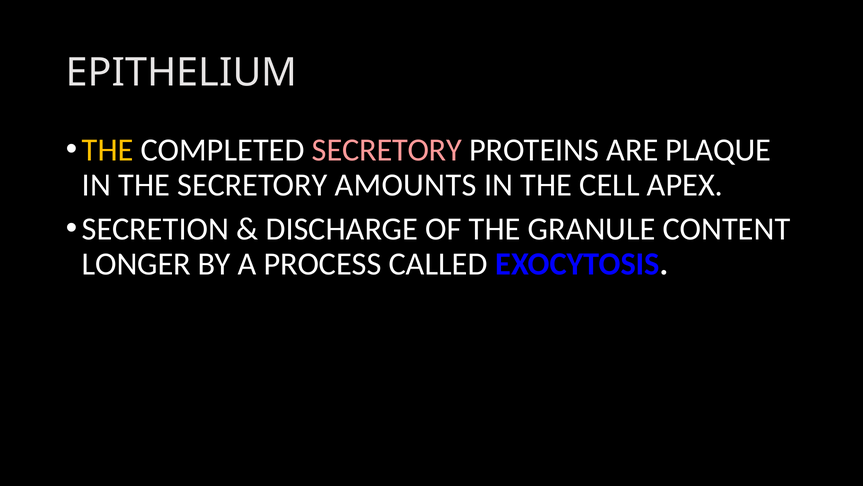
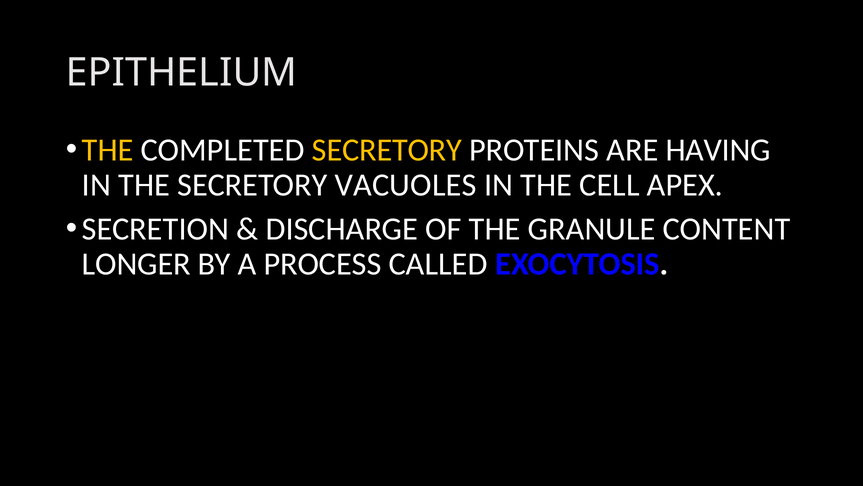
SECRETORY colour: pink -> yellow (387, 150)
PLAQUE: PLAQUE -> HAVING (718, 150)
AMOUNTS: AMOUNTS -> VACUOLES (406, 185)
